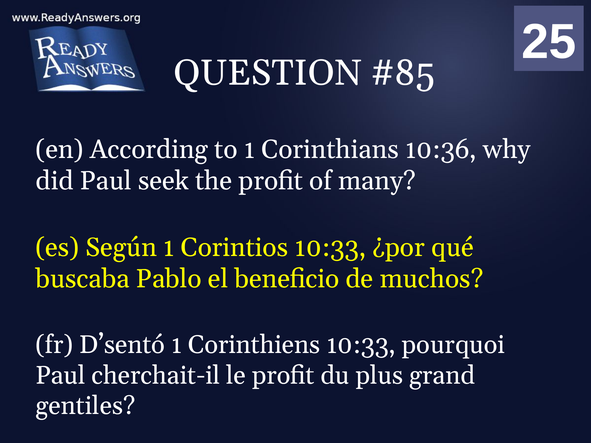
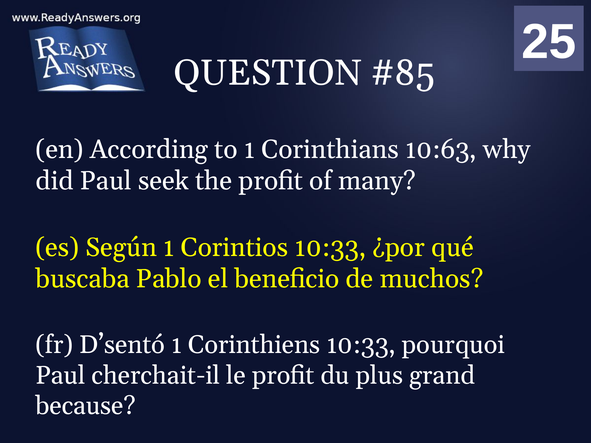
10:36: 10:36 -> 10:63 (441, 149)
gentiles: gentiles -> because (85, 406)
